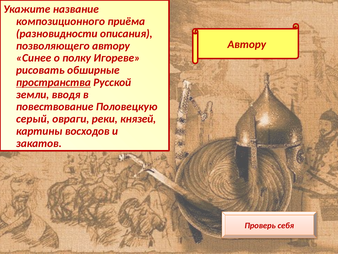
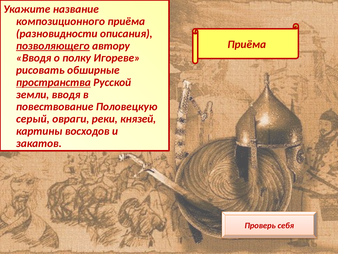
Автору: Автору -> Приёма (247, 44)
позволяющего underline: none -> present (53, 46)
Синее: Синее -> Вводя (34, 58)
